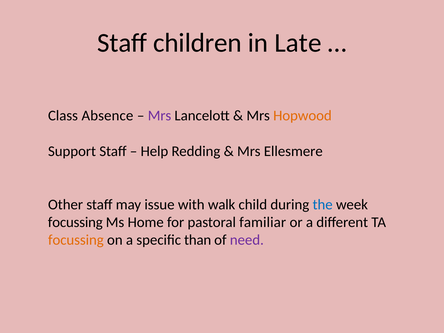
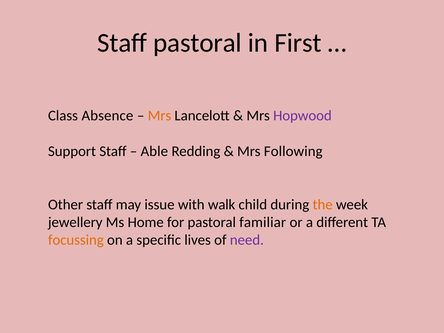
Staff children: children -> pastoral (197, 43)
Late: Late -> First (298, 43)
Mrs colour: purple -> orange (159, 116)
Hopwood colour: orange -> purple (302, 116)
Help: Help -> Able (154, 151)
Ellesmere: Ellesmere -> Following (293, 151)
the colour: blue -> orange (323, 204)
focussing: focussing -> jewellery (75, 222)
than: than -> lives (198, 240)
